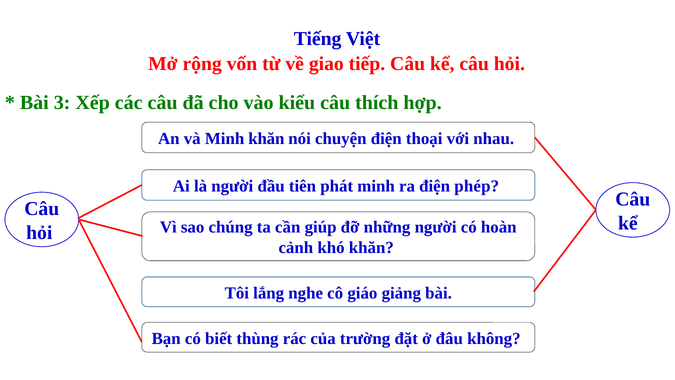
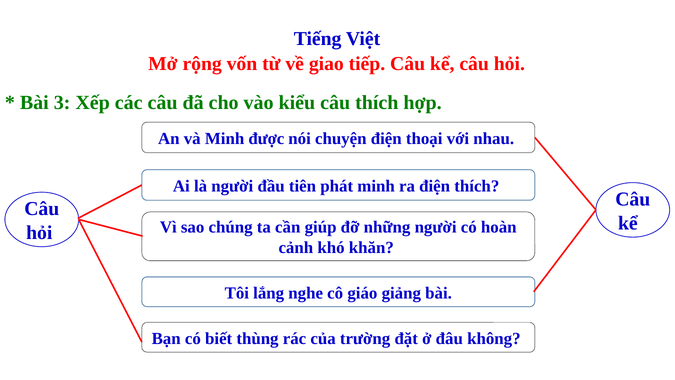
Minh khăn: khăn -> được (266, 138)
điện phép: phép -> thích (477, 186)
